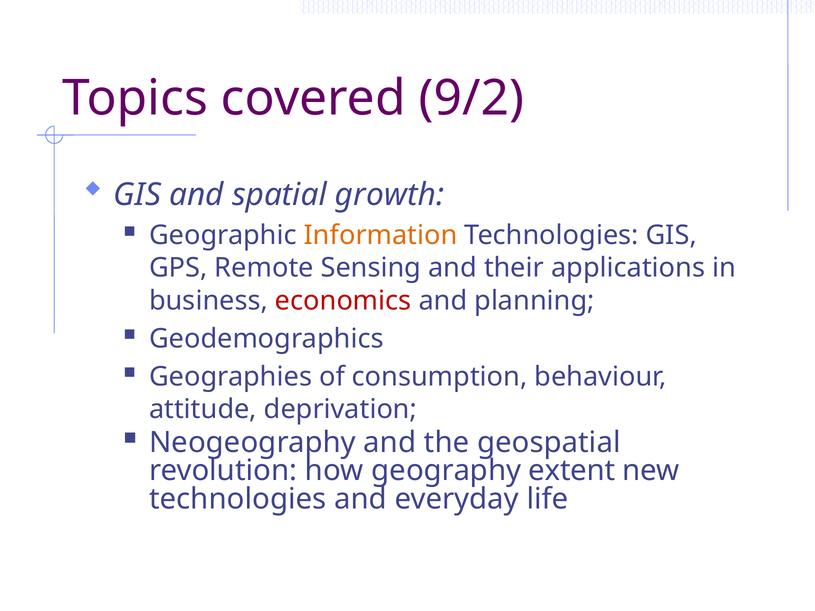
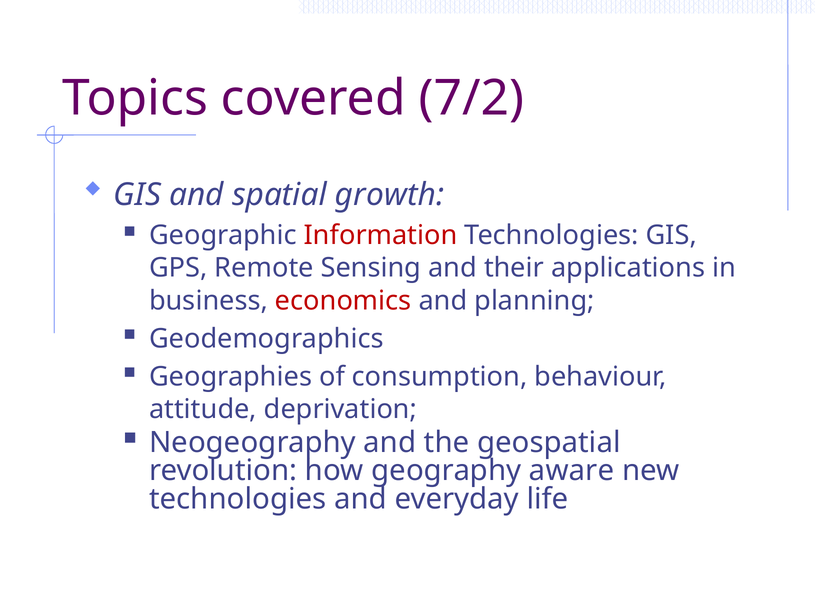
9/2: 9/2 -> 7/2 (471, 99)
Information colour: orange -> red (381, 235)
extent: extent -> aware (572, 471)
